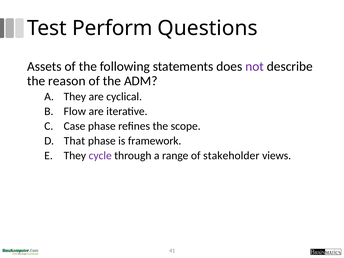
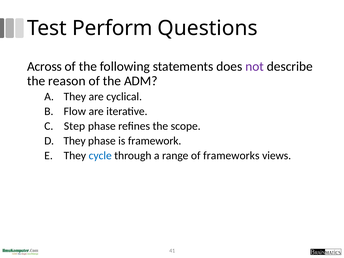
Assets: Assets -> Across (44, 66)
Case: Case -> Step (74, 126)
That: That -> They (75, 141)
cycle colour: purple -> blue (100, 156)
stakeholder: stakeholder -> frameworks (231, 156)
